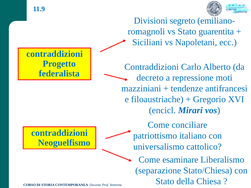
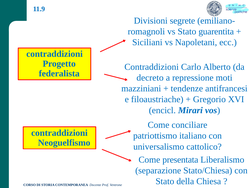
segreto: segreto -> segrete (182, 21)
esaminare: esaminare -> presentata (180, 160)
